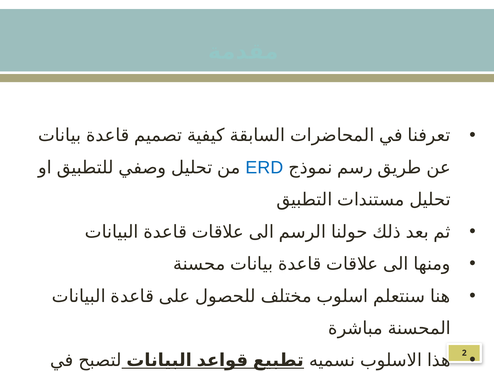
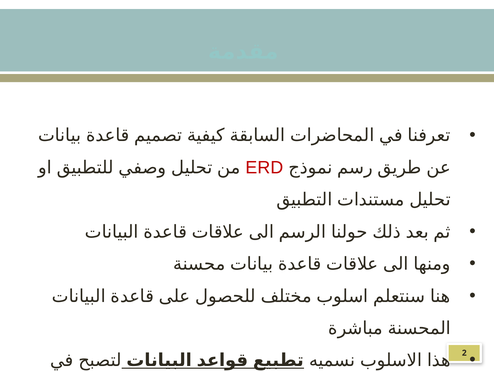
ERD colour: blue -> red (264, 167)
